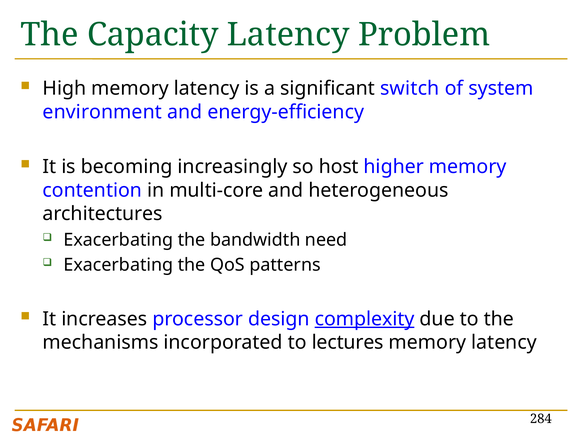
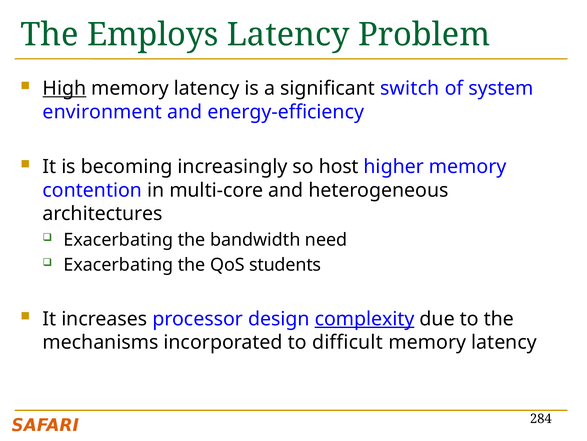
Capacity: Capacity -> Employs (153, 35)
High underline: none -> present (64, 88)
patterns: patterns -> students (285, 265)
lectures: lectures -> difficult (348, 342)
